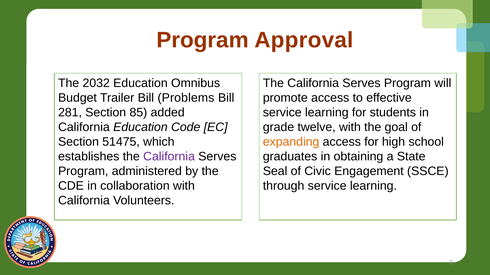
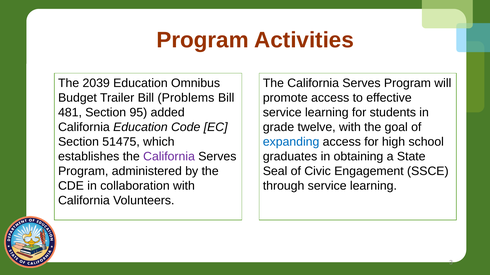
Approval: Approval -> Activities (304, 40)
2032: 2032 -> 2039 (96, 83)
281: 281 -> 481 (70, 113)
85: 85 -> 95 (138, 113)
expanding colour: orange -> blue (291, 142)
